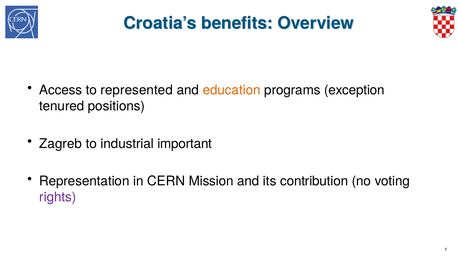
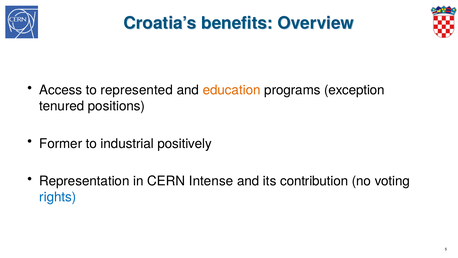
Zagreb: Zagreb -> Former (61, 143)
important: important -> positively (185, 143)
Mission: Mission -> Intense (211, 181)
rights colour: purple -> blue (58, 197)
